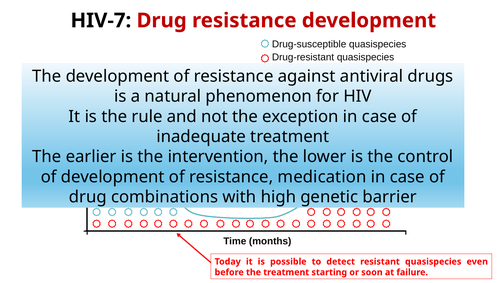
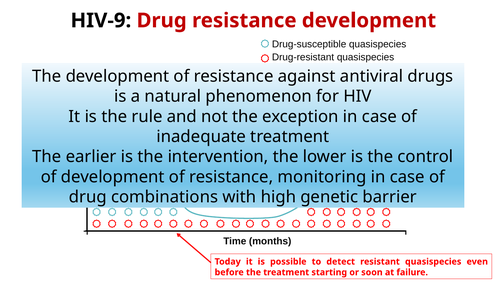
HIV-7: HIV-7 -> HIV-9 (101, 20)
medication: medication -> monitoring (322, 176)
